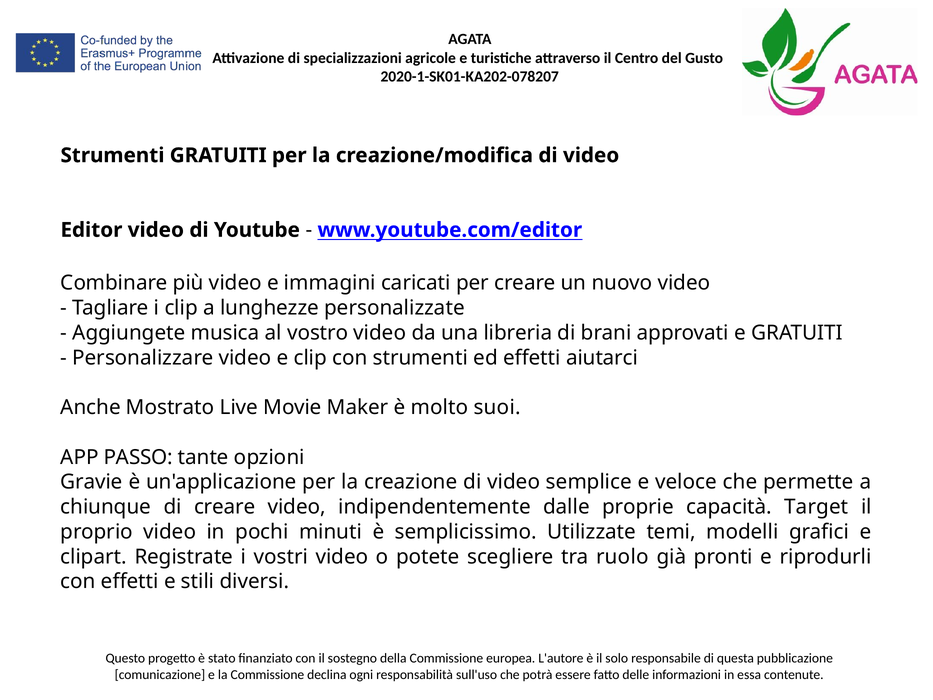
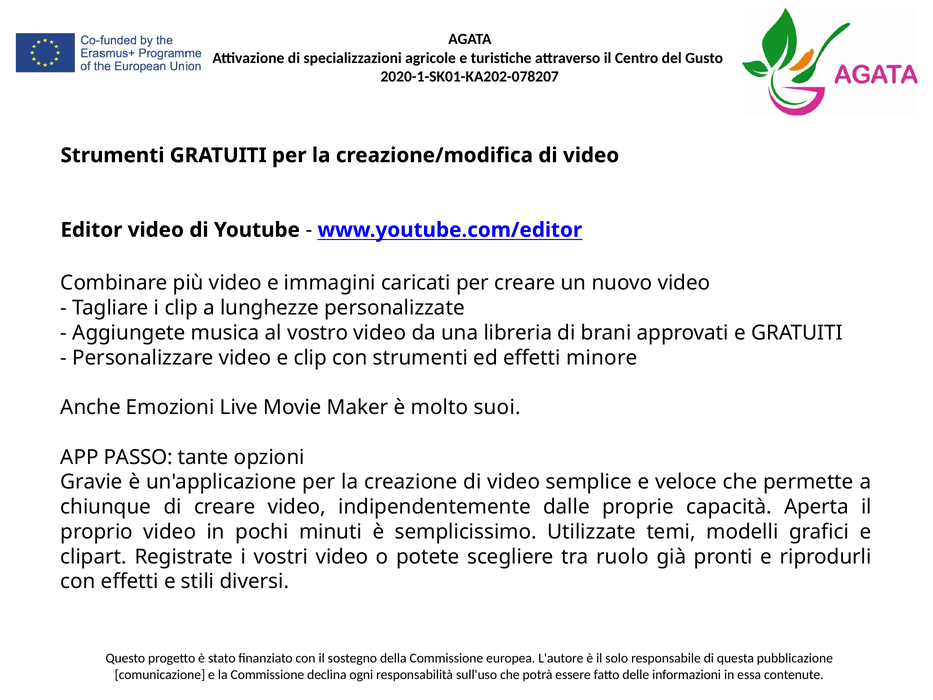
aiutarci: aiutarci -> minore (602, 358)
Mostrato: Mostrato -> Emozioni (170, 407)
Target: Target -> Aperta (817, 507)
